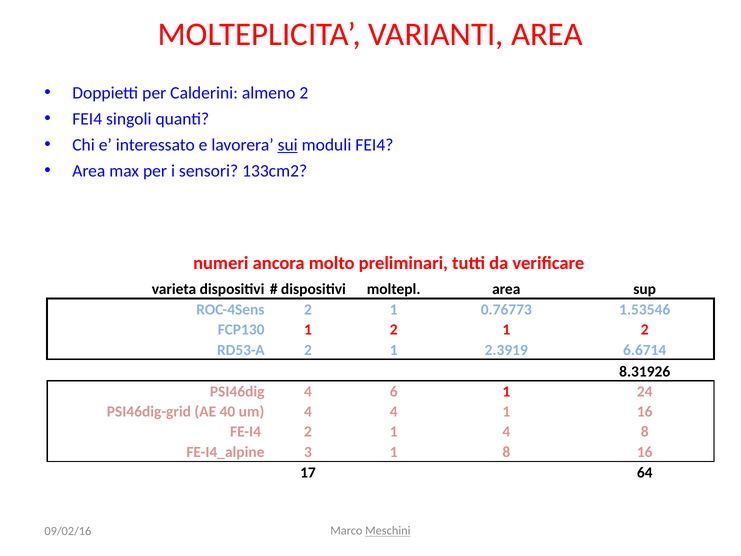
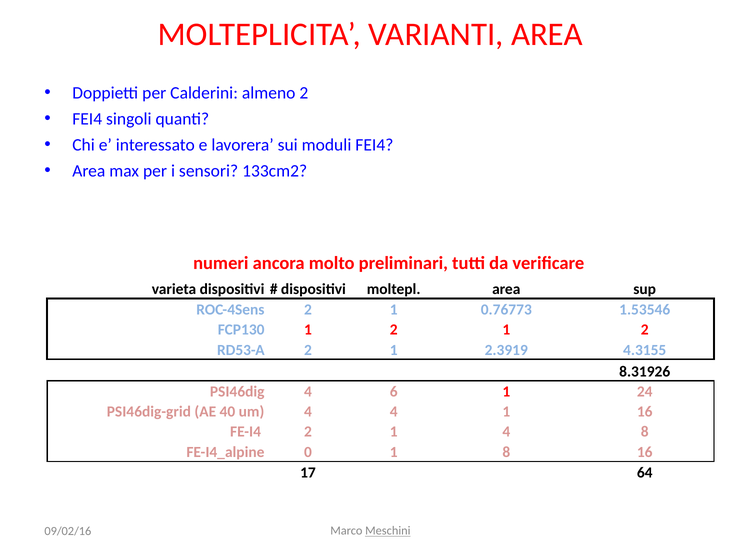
sui underline: present -> none (288, 145)
6.6714: 6.6714 -> 4.3155 (645, 350)
3: 3 -> 0 (308, 452)
